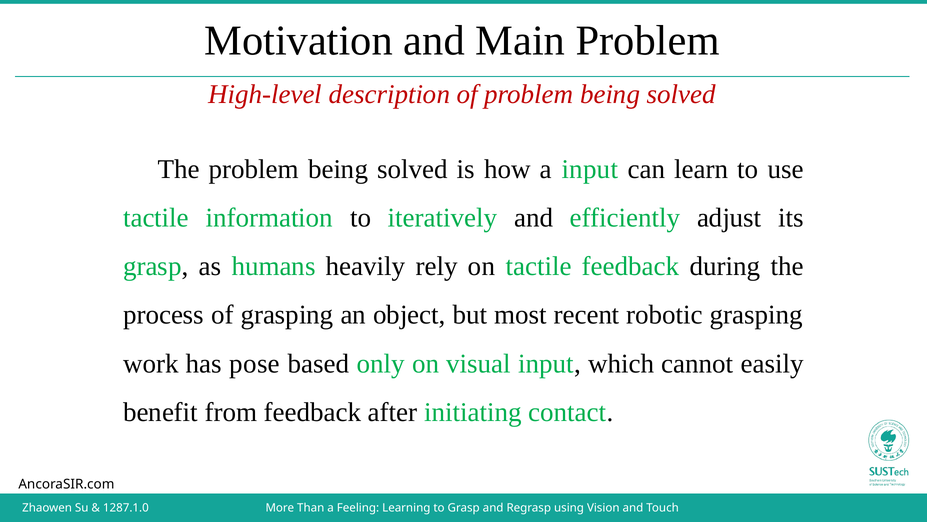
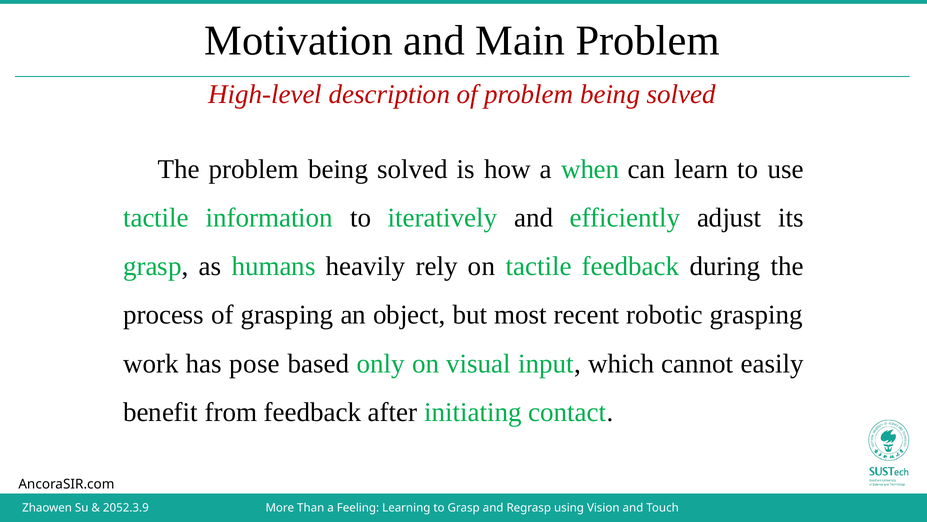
a input: input -> when (590, 169)
1287.1.0: 1287.1.0 -> 2052.3.9 (126, 508)
